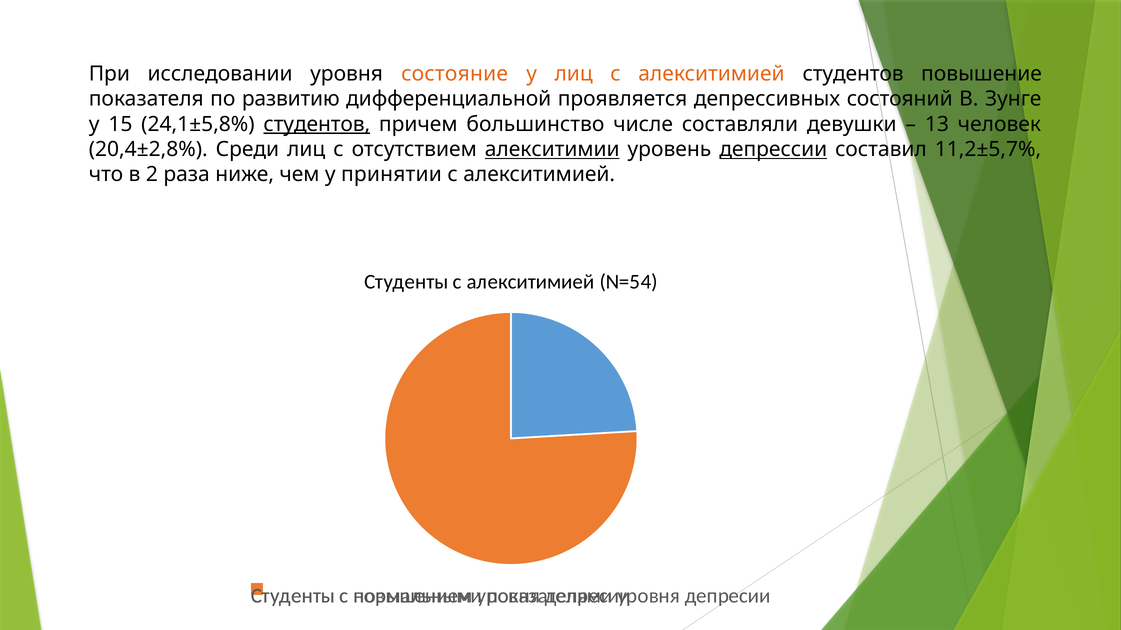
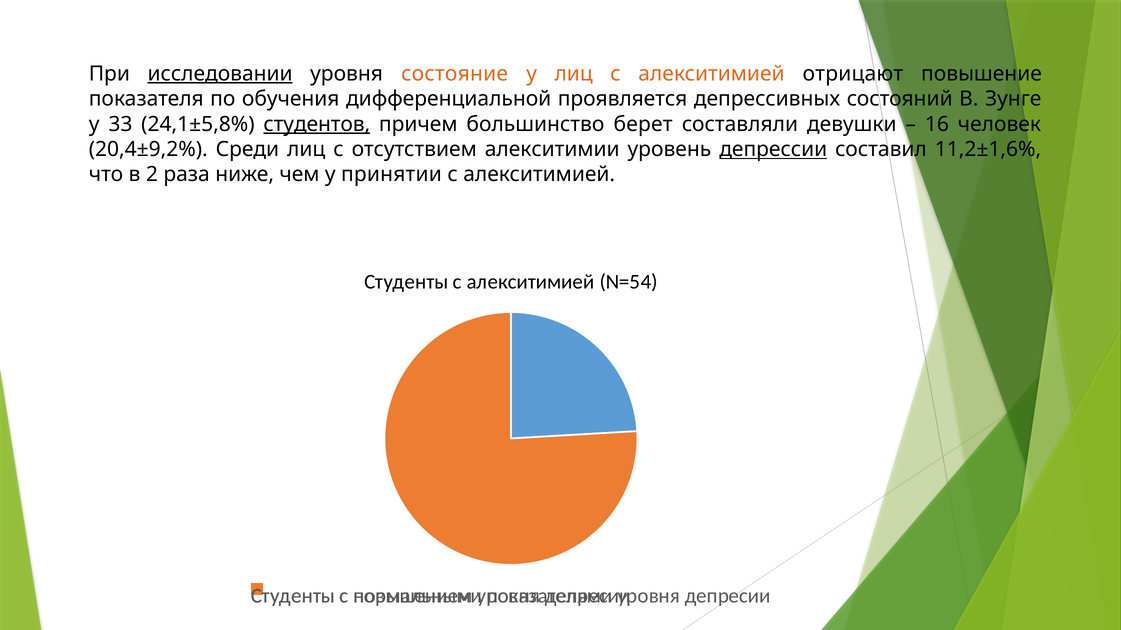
исследовании underline: none -> present (220, 74)
алекситимией студентов: студентов -> отрицают (853, 74)
развитию: развитию -> обучения (291, 99)
15: 15 -> 33 (120, 124)
числе: числе -> берет (643, 124)
13: 13 -> 16 (937, 124)
20,4±2,8%: 20,4±2,8% -> 20,4±9,2% (148, 149)
алекситимии underline: present -> none (552, 149)
11,2±5,7%: 11,2±5,7% -> 11,2±1,6% (988, 149)
